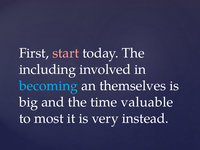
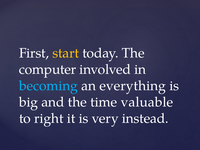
start colour: pink -> yellow (66, 53)
including: including -> computer (48, 69)
themselves: themselves -> everything (133, 86)
most: most -> right (49, 118)
